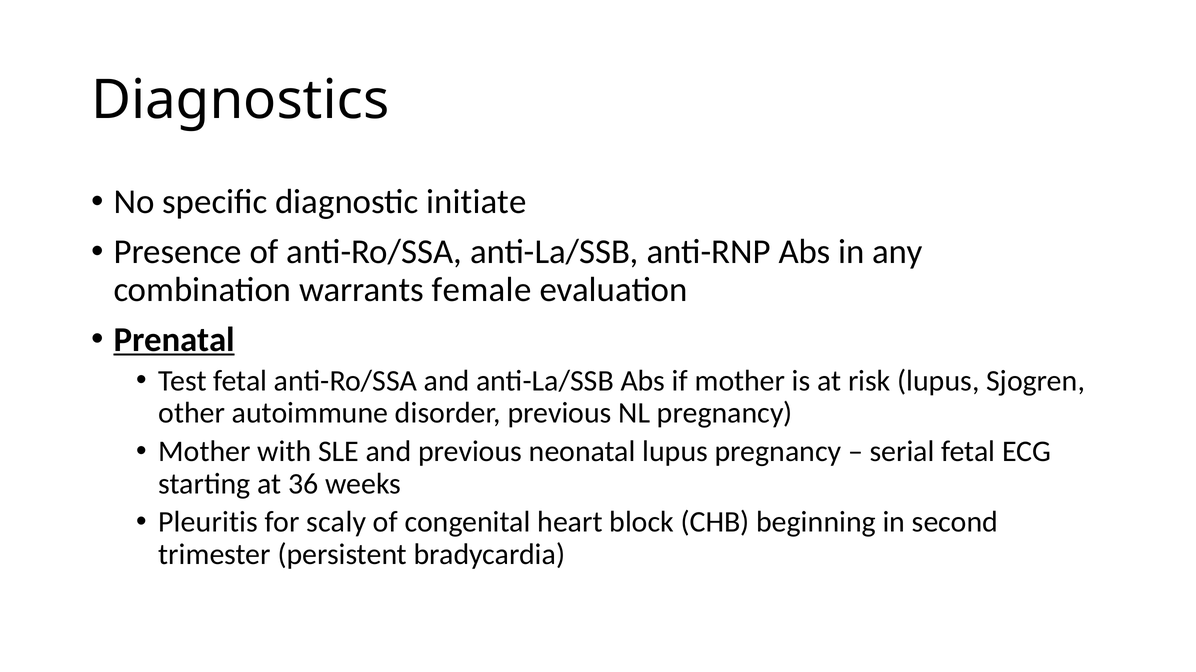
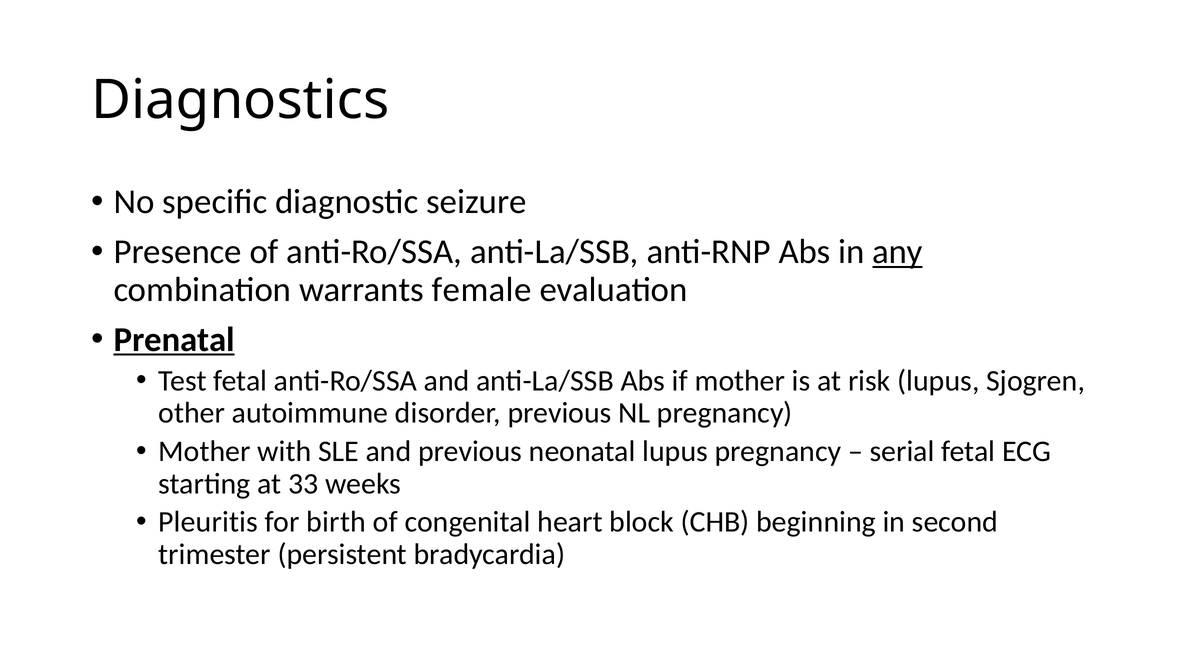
initiate: initiate -> seizure (476, 202)
any underline: none -> present (898, 252)
36: 36 -> 33 (303, 484)
scaly: scaly -> birth (336, 523)
